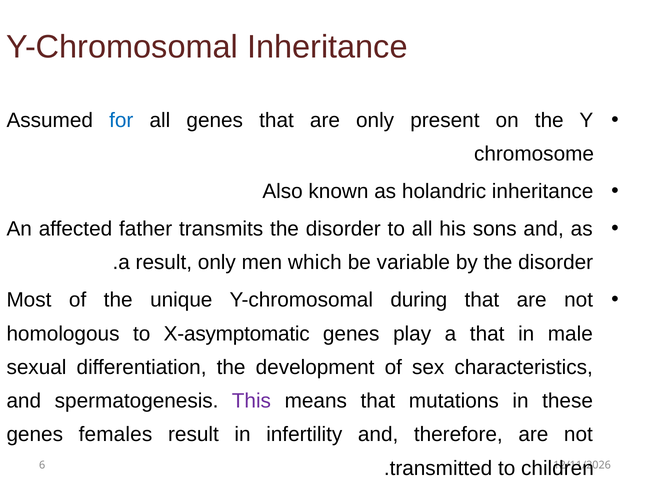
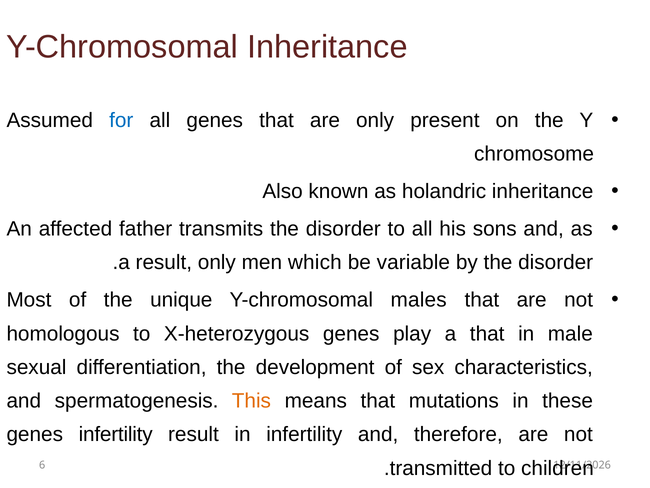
during: during -> males (419, 300)
X-asymptomatic: X-asymptomatic -> X-heterozygous (237, 333)
This colour: purple -> orange (251, 401)
genes females: females -> infertility (116, 434)
